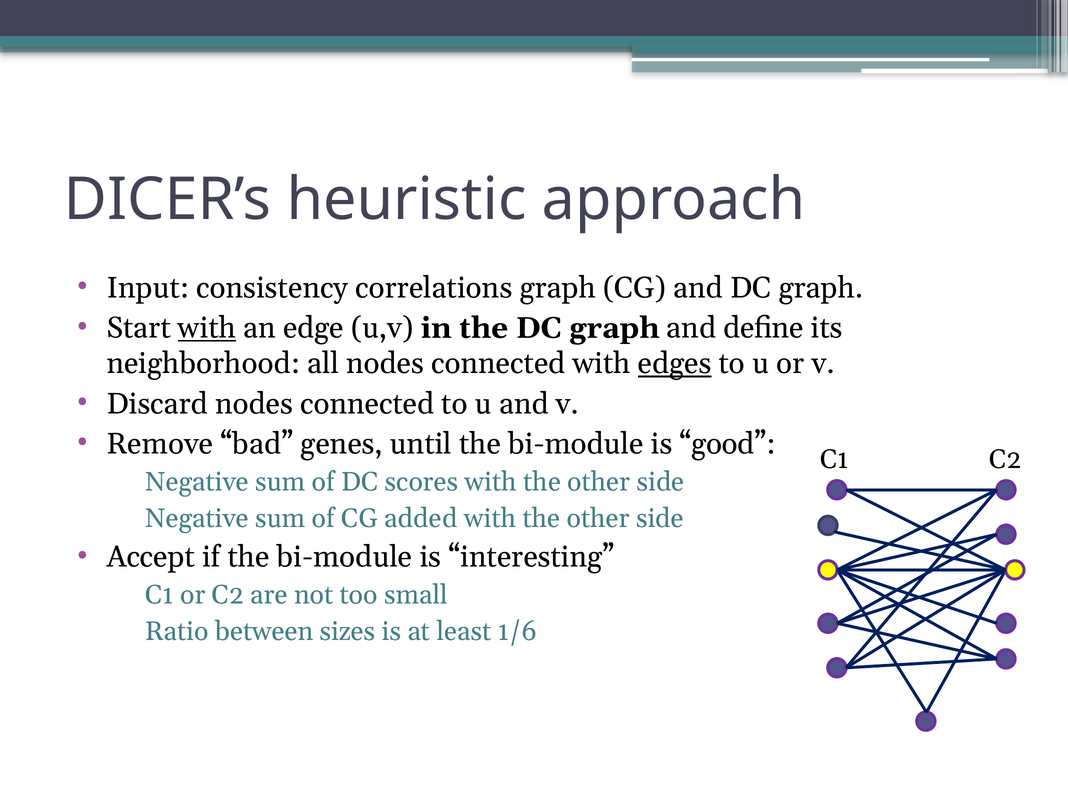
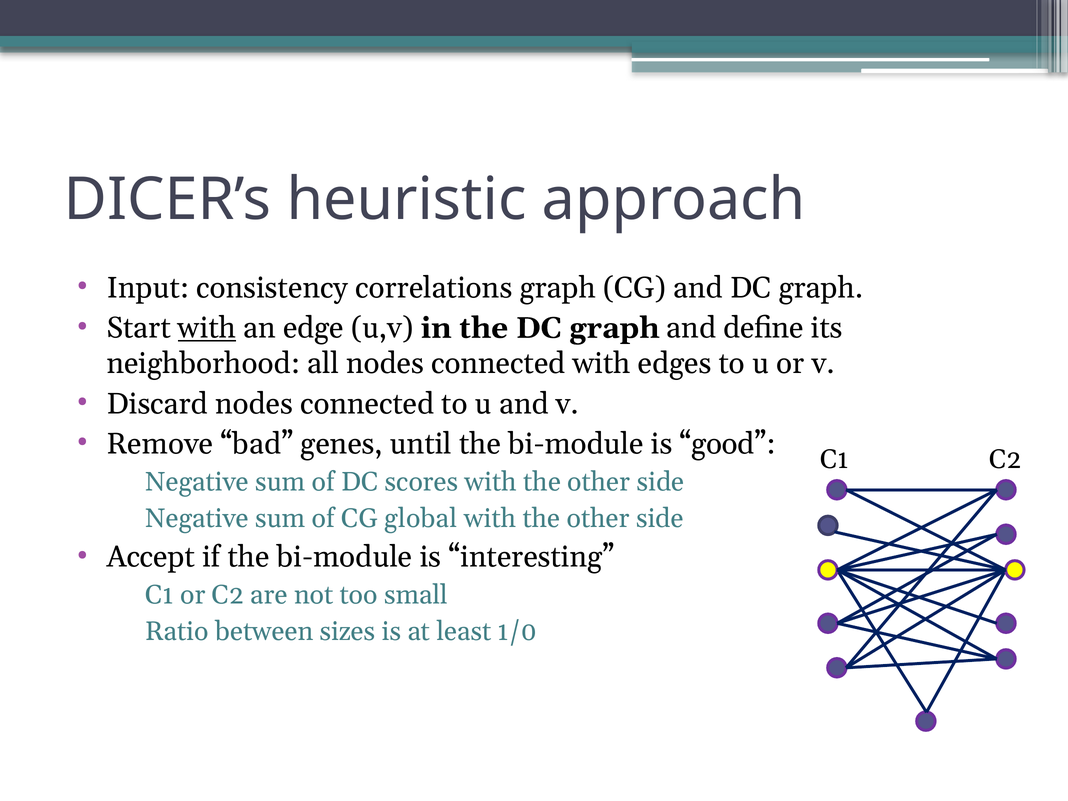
edges underline: present -> none (675, 364)
added: added -> global (421, 518)
1/6: 1/6 -> 1/0 (517, 632)
